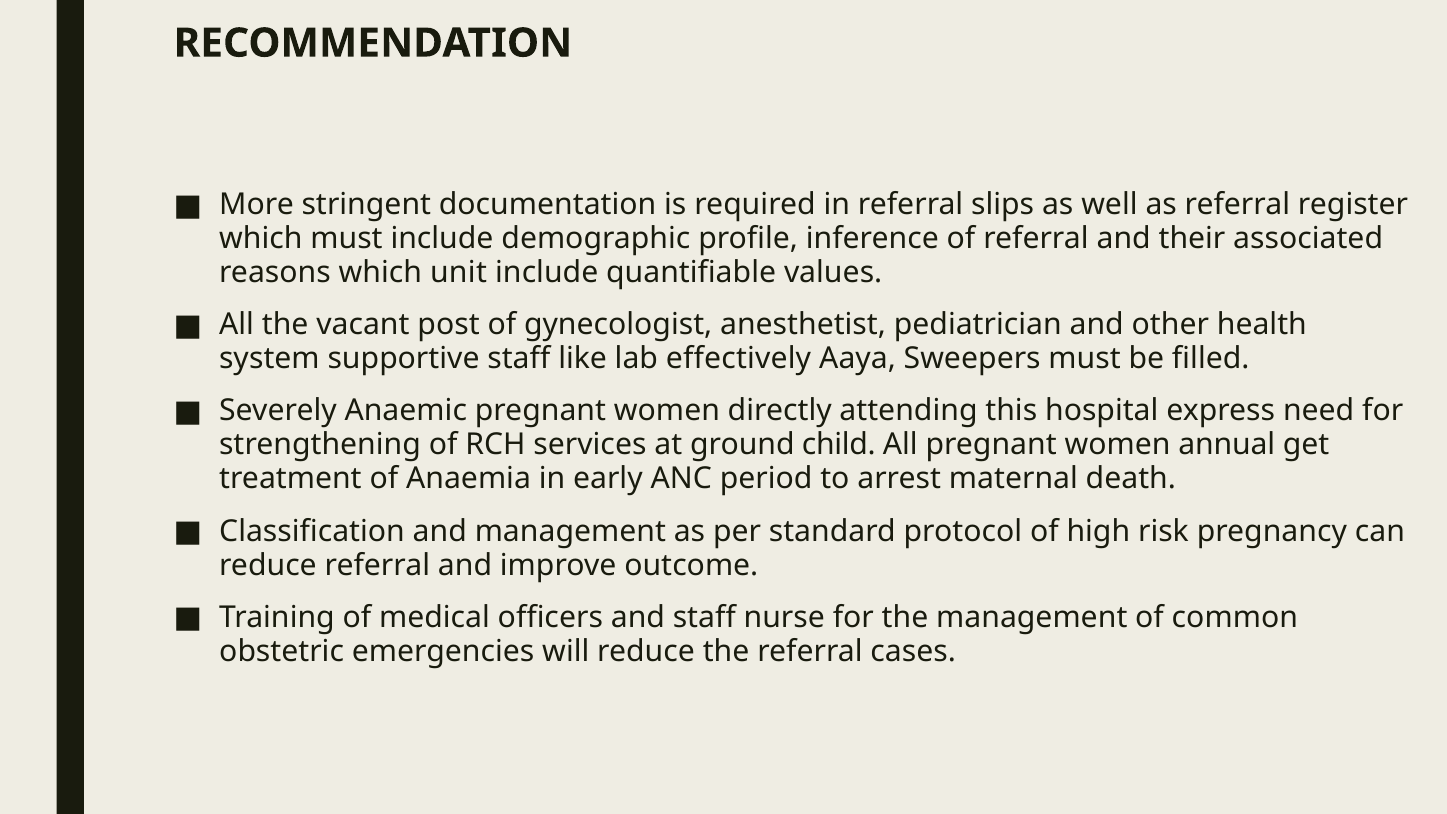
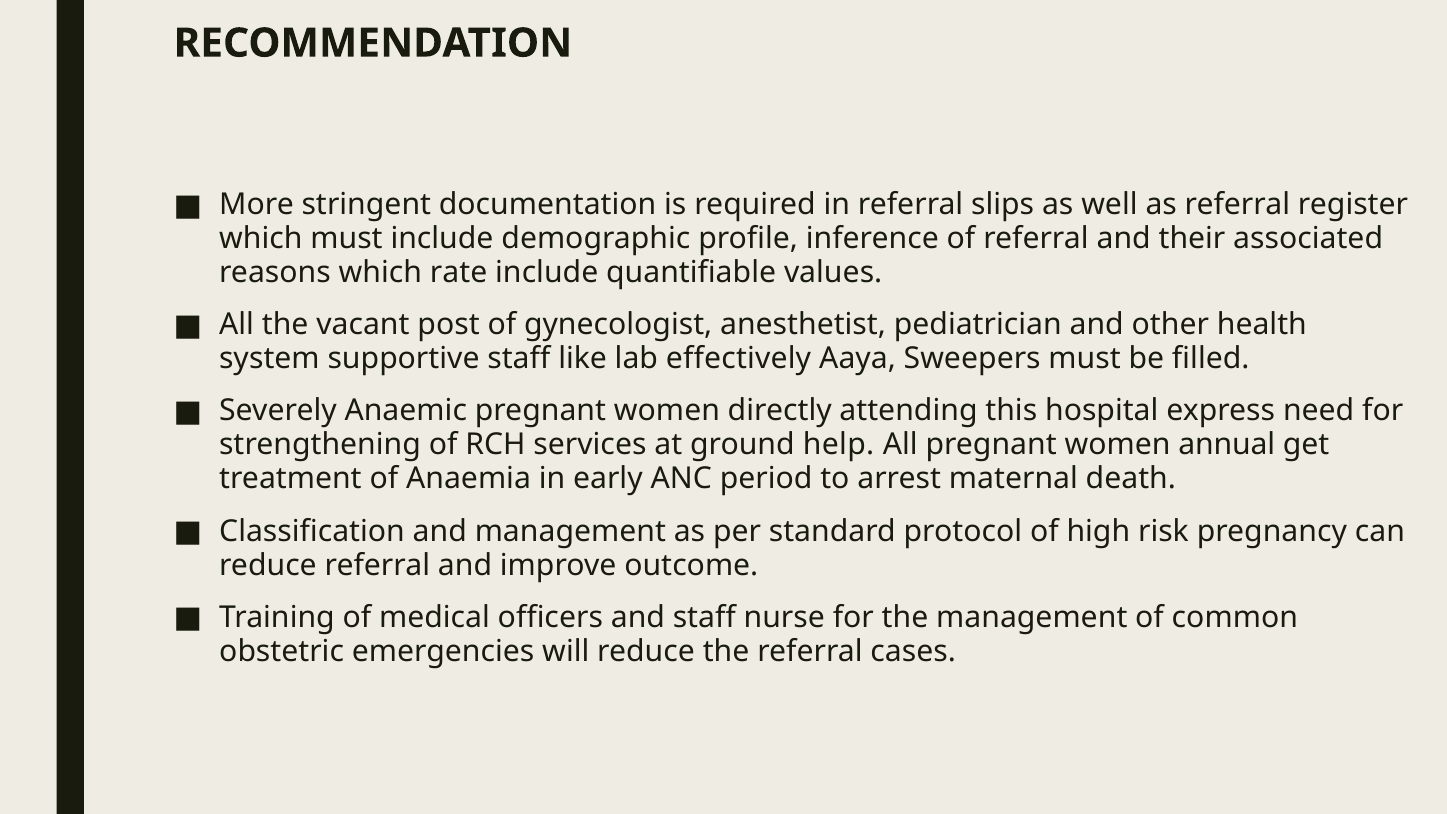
unit: unit -> rate (459, 273)
child: child -> help (839, 445)
